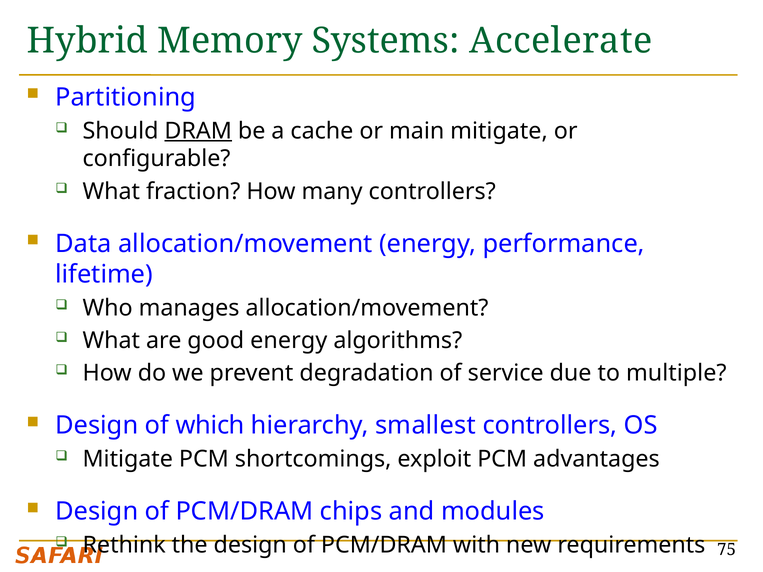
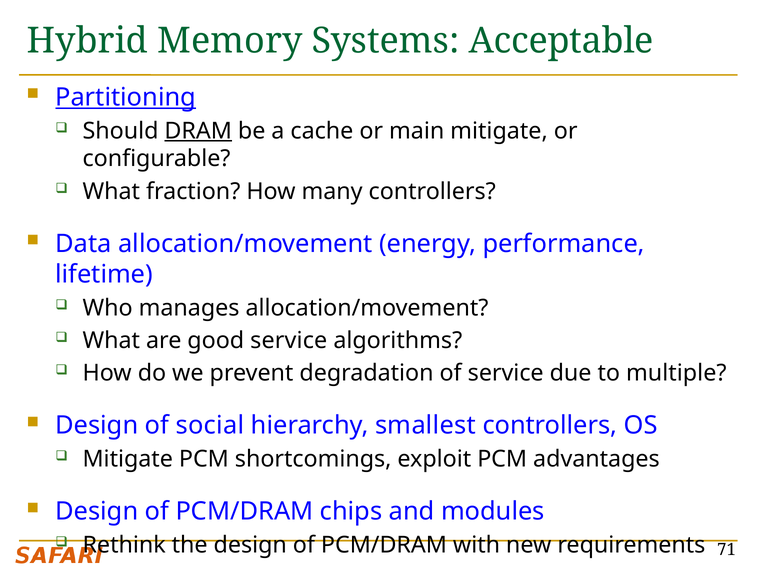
Accelerate: Accelerate -> Acceptable (561, 41)
Partitioning underline: none -> present (126, 97)
good energy: energy -> service (289, 341)
which: which -> social (210, 426)
75: 75 -> 71 (727, 550)
